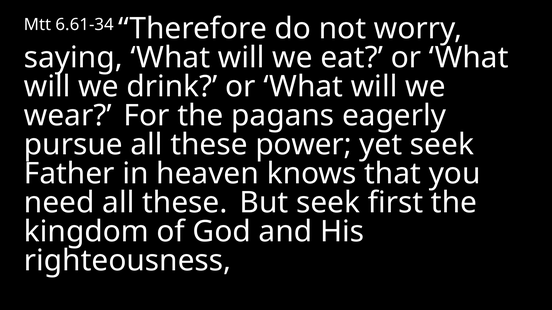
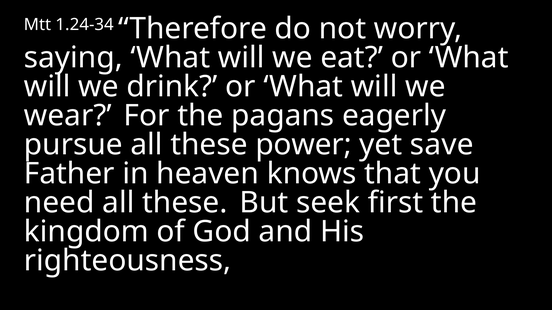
6.61-34: 6.61-34 -> 1.24-34 (85, 24)
yet seek: seek -> save (442, 145)
